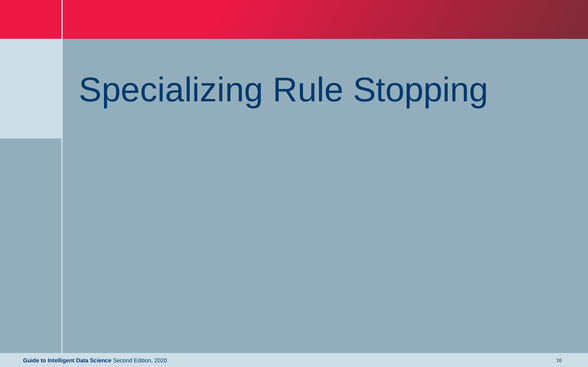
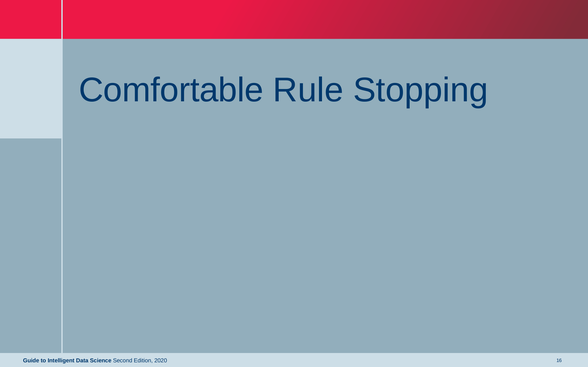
Specializing: Specializing -> Comfortable (171, 90)
